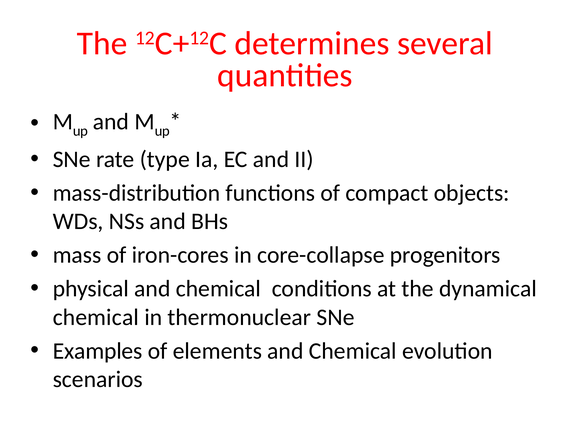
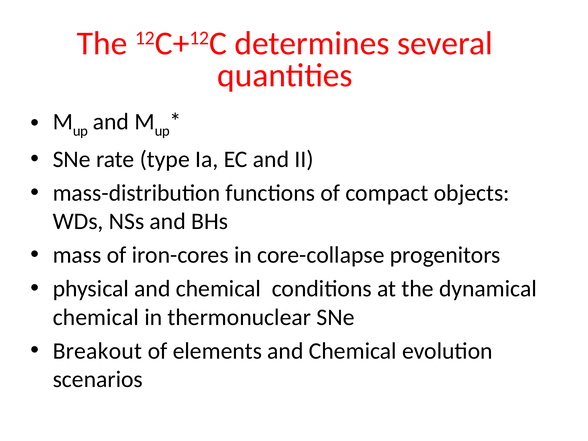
Examples: Examples -> Breakout (97, 351)
